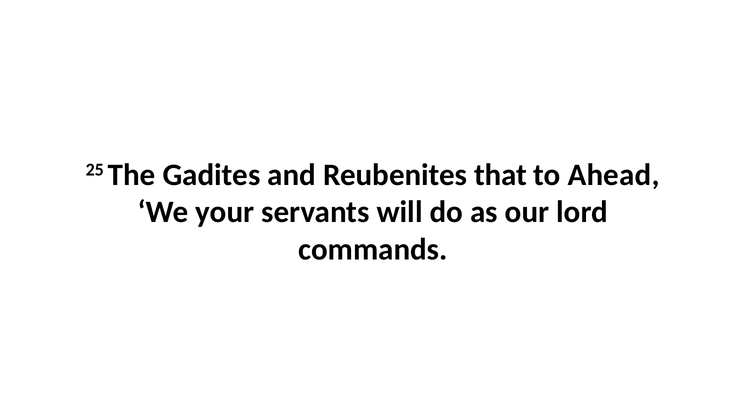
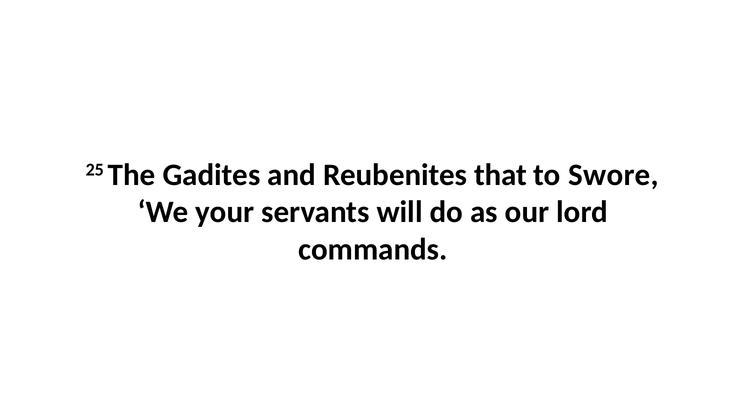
Ahead: Ahead -> Swore (614, 175)
